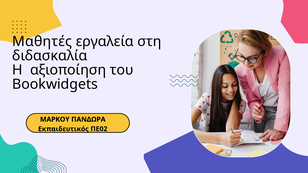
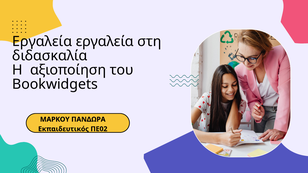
Μαθητές: Μαθητές -> Εργαλεία (42, 42)
